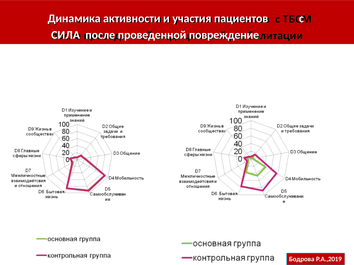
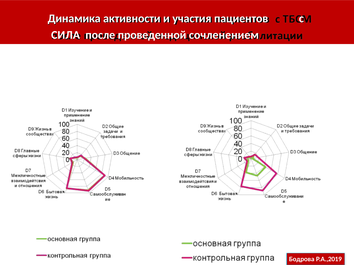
повреждение: повреждение -> сочленением (224, 35)
